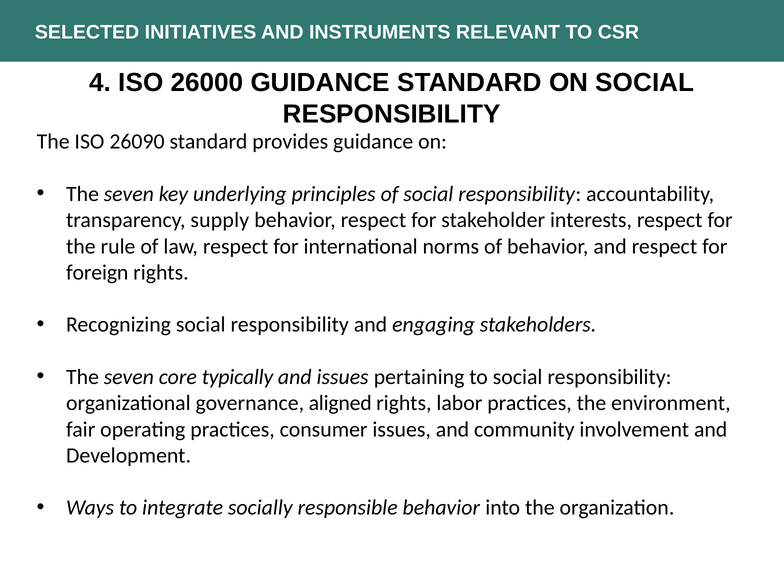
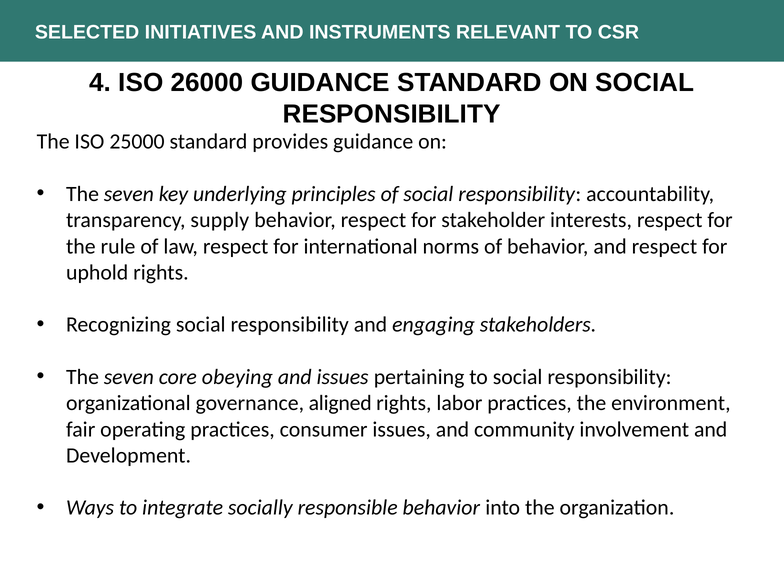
26090: 26090 -> 25000 (137, 142)
foreign: foreign -> uphold (97, 272)
typically: typically -> obeying (237, 377)
